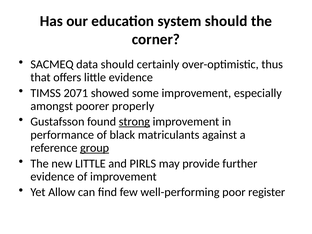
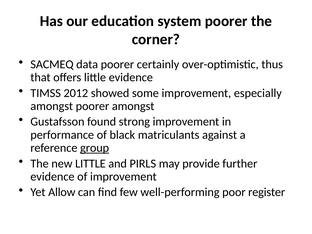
system should: should -> poorer (226, 21)
data should: should -> poorer (117, 64)
2071: 2071 -> 2012 (76, 93)
poorer properly: properly -> amongst (133, 106)
strong underline: present -> none (134, 122)
